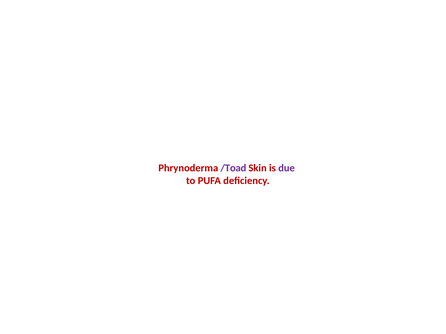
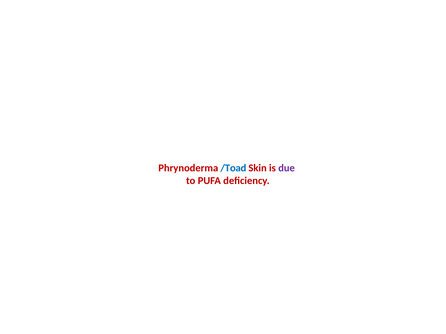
/Toad colour: purple -> blue (233, 168)
